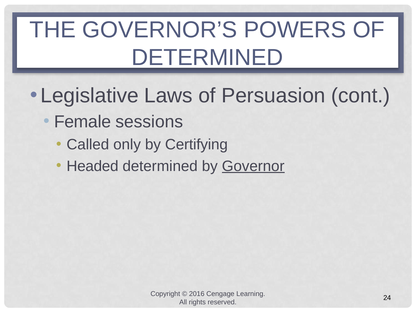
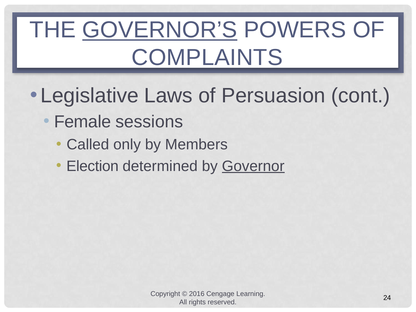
GOVERNOR’S underline: none -> present (160, 30)
DETERMINED: DETERMINED -> COMPLAINTS (207, 58)
Certifying: Certifying -> Members (196, 145)
Headed: Headed -> Election (93, 166)
